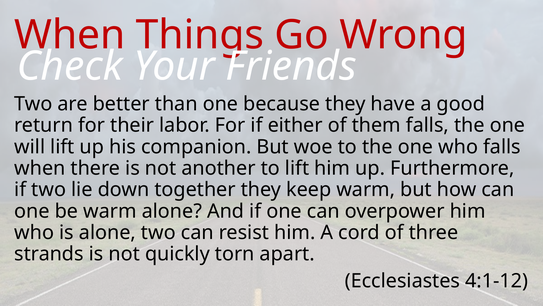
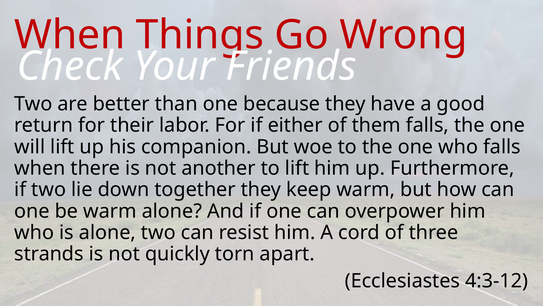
4:1-12: 4:1-12 -> 4:3-12 (497, 281)
